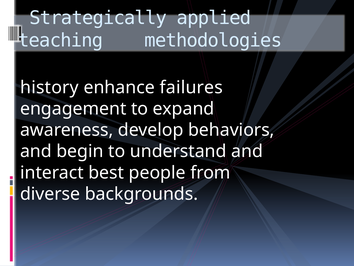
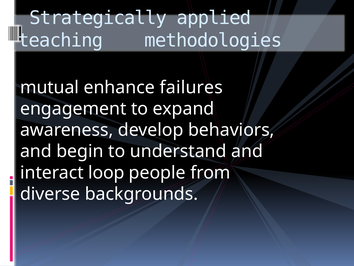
history: history -> mutual (50, 87)
best: best -> loop (106, 172)
